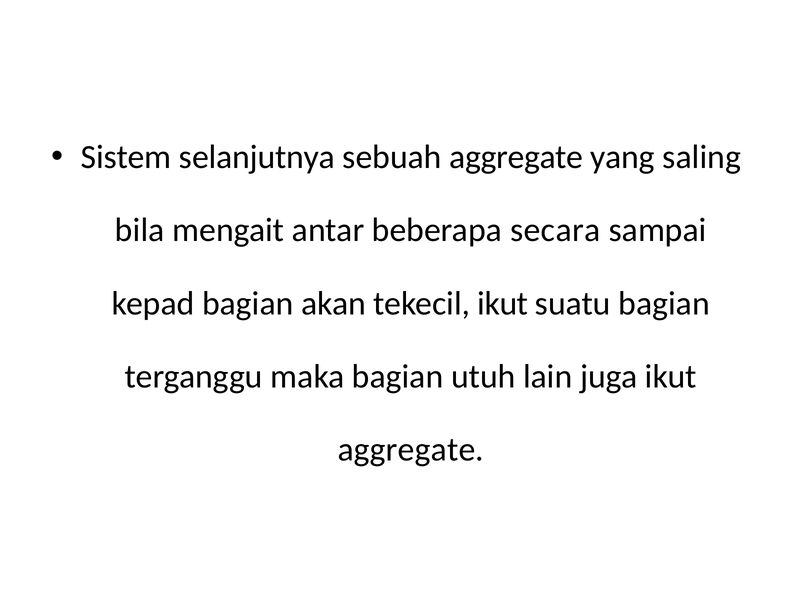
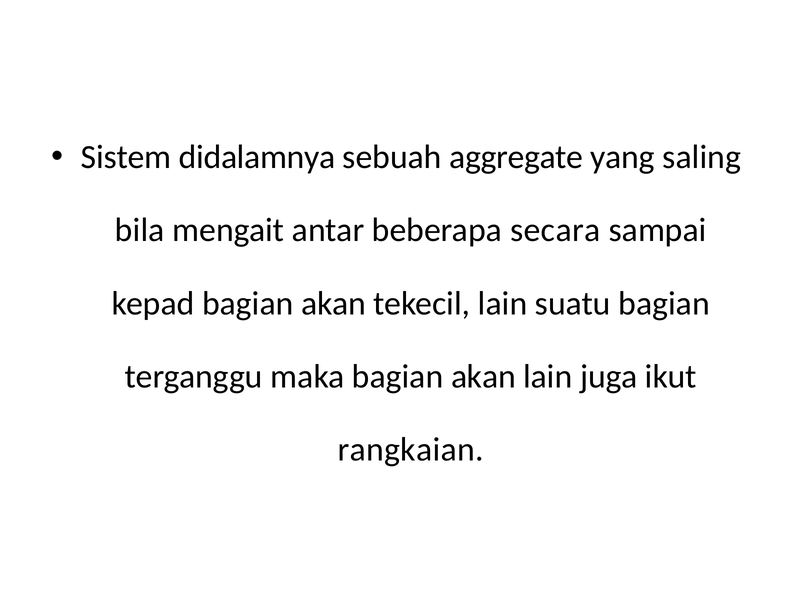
selanjutnya: selanjutnya -> didalamnya (257, 157)
tekecil ikut: ikut -> lain (503, 303)
maka bagian utuh: utuh -> akan (483, 376)
aggregate: aggregate -> rangkaian (411, 449)
